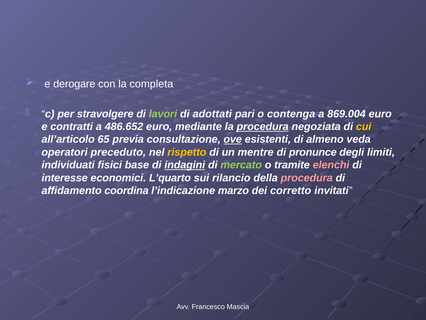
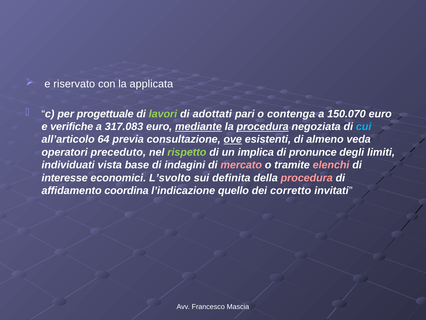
derogare: derogare -> riservato (74, 84)
completa: completa -> applicata (151, 84)
stravolgere: stravolgere -> progettuale (105, 114)
869.004: 869.004 -> 150.070 (347, 114)
contratti: contratti -> verifiche (72, 126)
486.652: 486.652 -> 317.083 (124, 126)
mediante underline: none -> present (199, 126)
cui colour: yellow -> light blue (364, 126)
65: 65 -> 64 (104, 139)
rispetto colour: yellow -> light green (187, 152)
mentre: mentre -> implica (256, 152)
fisici: fisici -> vista (110, 165)
indagini underline: present -> none (185, 165)
mercato colour: light green -> pink (241, 165)
L’quarto: L’quarto -> L’svolto (170, 178)
rilancio: rilancio -> definita (231, 178)
marzo: marzo -> quello (233, 190)
